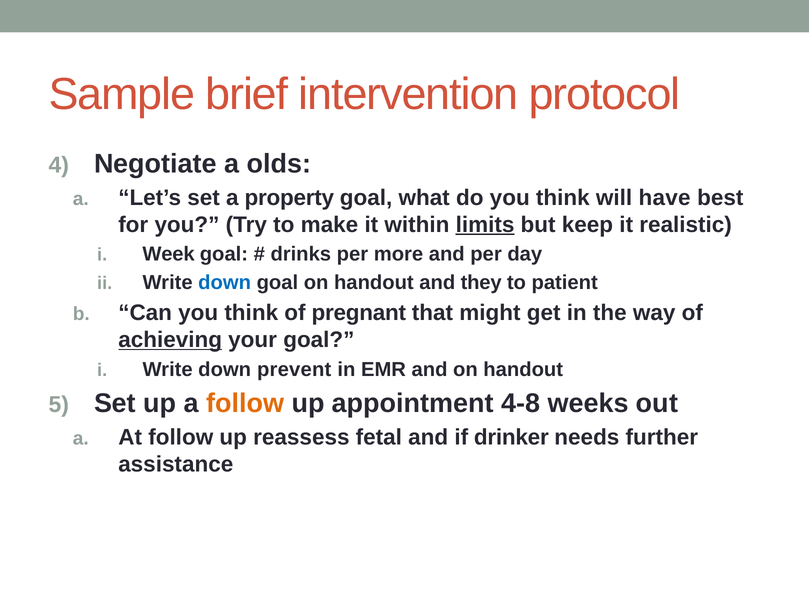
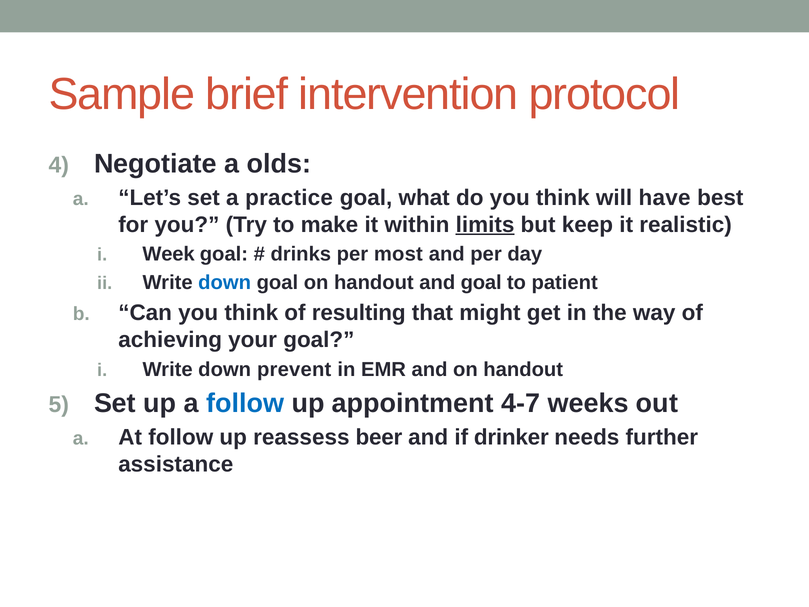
property: property -> practice (289, 198)
more: more -> most (398, 254)
and they: they -> goal (481, 282)
pregnant: pregnant -> resulting (359, 313)
achieving underline: present -> none (170, 340)
follow colour: orange -> blue (245, 403)
4-8: 4-8 -> 4-7 (521, 403)
fetal: fetal -> beer (379, 437)
